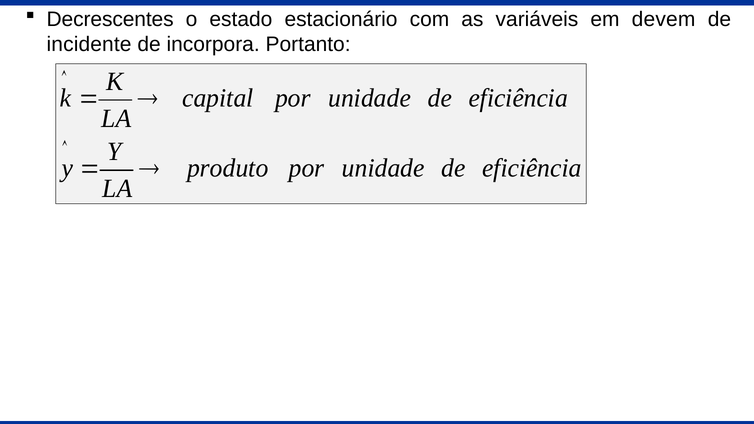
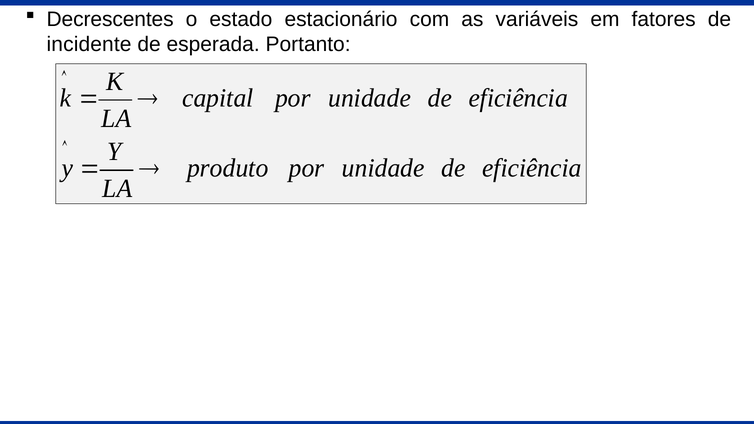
devem: devem -> fatores (664, 19)
incorpora: incorpora -> esperada (213, 44)
